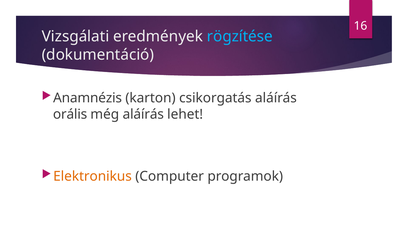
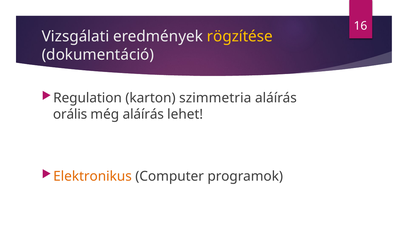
rögzítése colour: light blue -> yellow (240, 36)
Anamnézis: Anamnézis -> Regulation (88, 98)
csikorgatás: csikorgatás -> szimmetria (215, 98)
